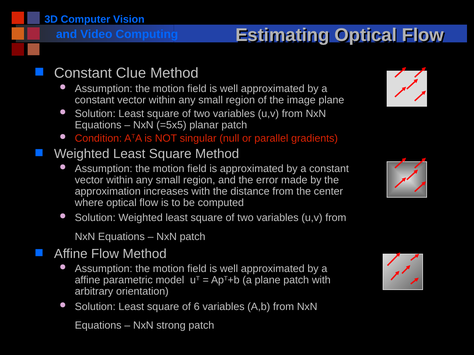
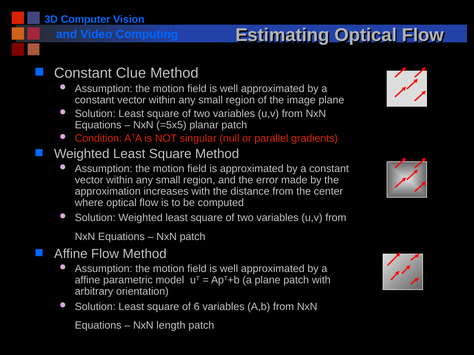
strong: strong -> length (171, 326)
